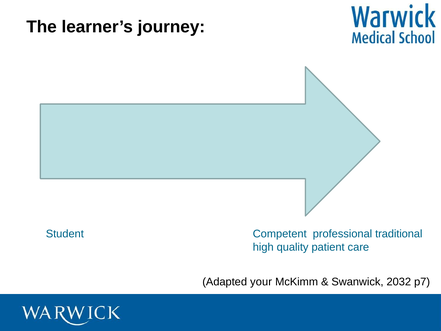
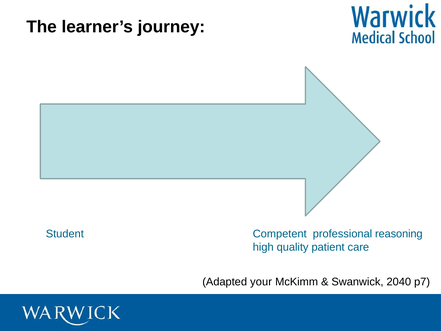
traditional: traditional -> reasoning (399, 234)
2032: 2032 -> 2040 (399, 282)
